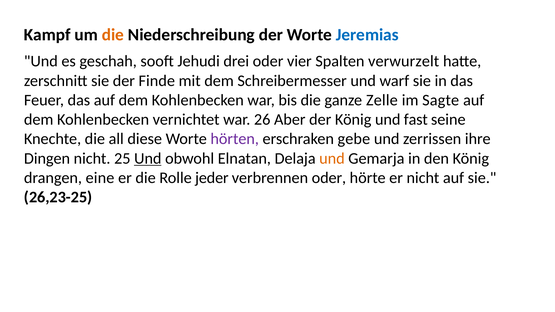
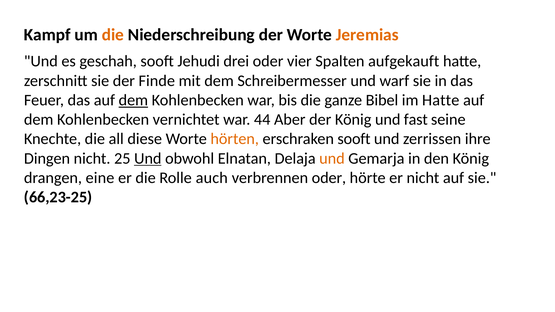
Jeremias colour: blue -> orange (367, 35)
verwurzelt: verwurzelt -> aufgekauft (404, 61)
dem underline: none -> present (133, 100)
Zelle: Zelle -> Bibel (382, 100)
im Sagte: Sagte -> Hatte (441, 100)
26: 26 -> 44 (262, 120)
hörten colour: purple -> orange (235, 139)
erschraken gebe: gebe -> sooft (354, 139)
jeder: jeder -> auch (212, 178)
26,23-25: 26,23-25 -> 66,23-25 (58, 197)
